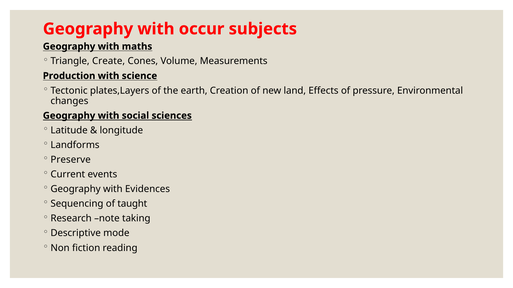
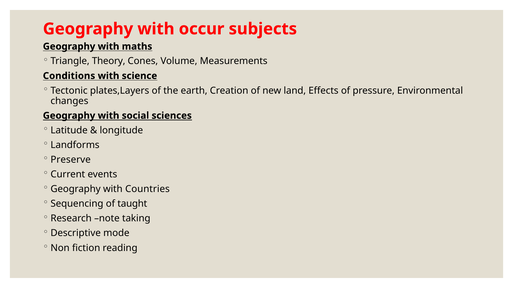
Create: Create -> Theory (109, 61)
Production: Production -> Conditions (69, 76)
Evidences: Evidences -> Countries (147, 189)
